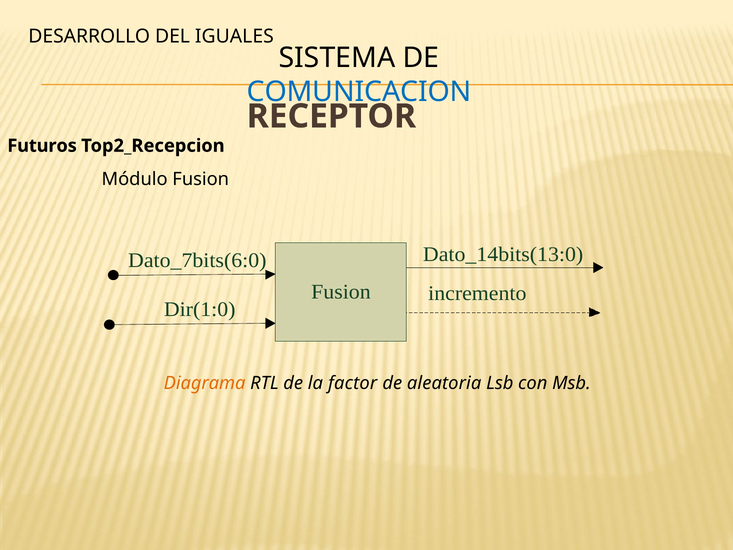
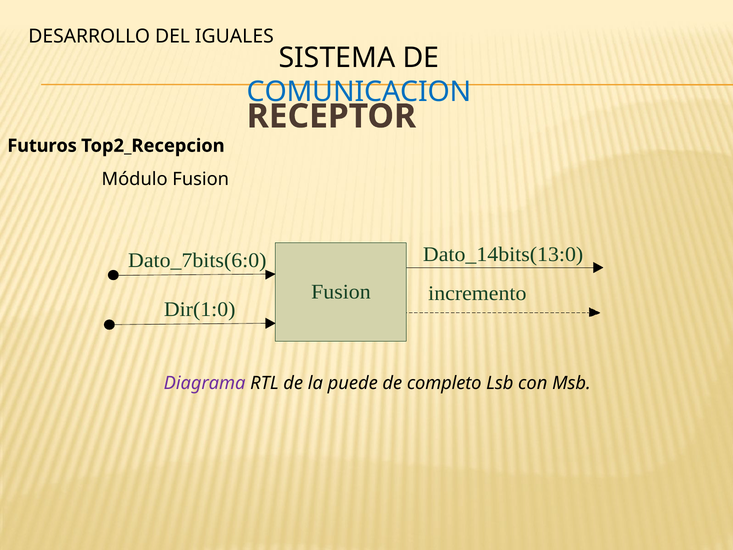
Diagrama colour: orange -> purple (205, 383)
factor: factor -> puede (353, 383)
aleatoria: aleatoria -> completo (444, 383)
